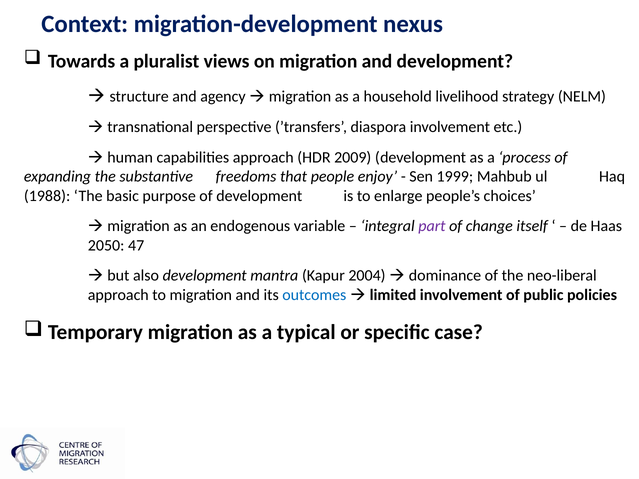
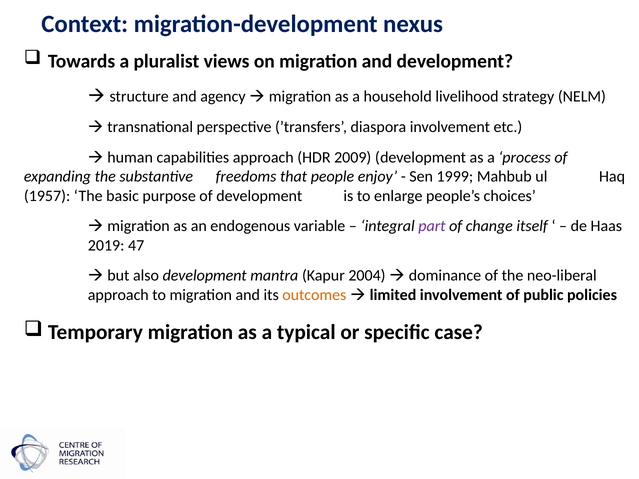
1988: 1988 -> 1957 (47, 196)
2050: 2050 -> 2019 (106, 245)
outcomes colour: blue -> orange (314, 295)
